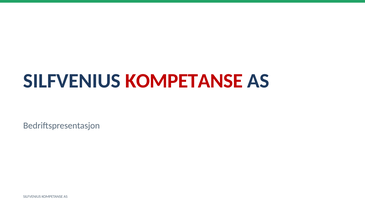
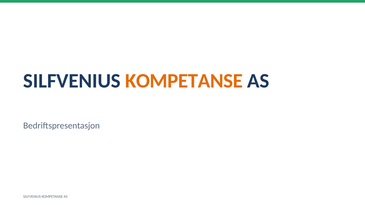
KOMPETANSE colour: red -> orange (184, 81)
